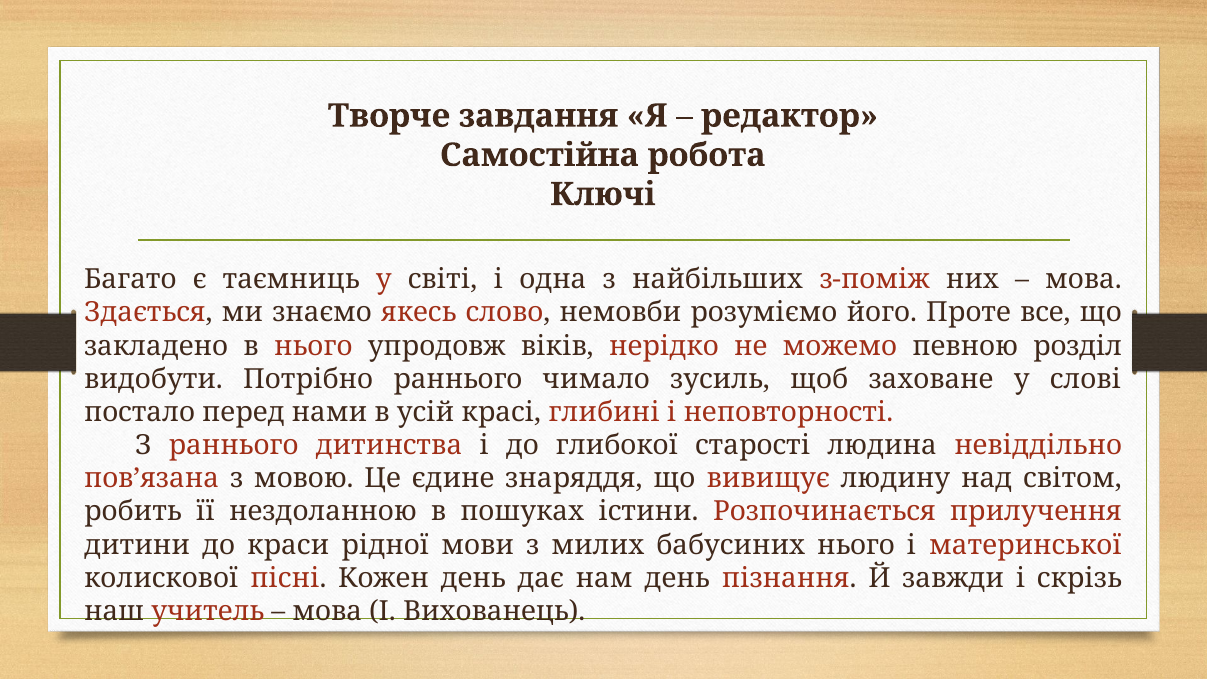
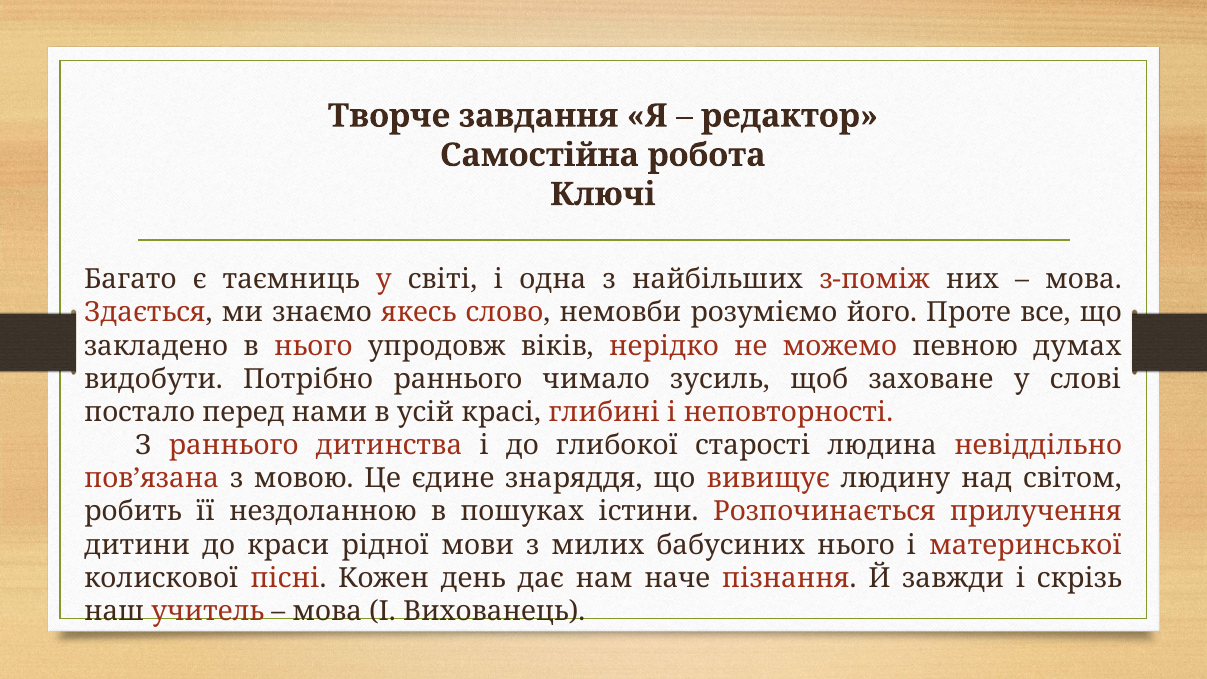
розділ: розділ -> думах (1077, 346)
нам день: день -> наче (677, 578)
